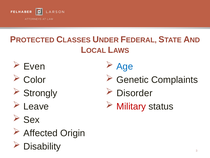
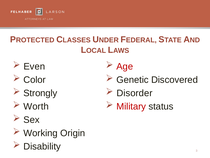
Age colour: blue -> red (125, 66)
Complaints: Complaints -> Discovered (175, 80)
Leave: Leave -> Worth (36, 106)
Affected: Affected -> Working (41, 133)
